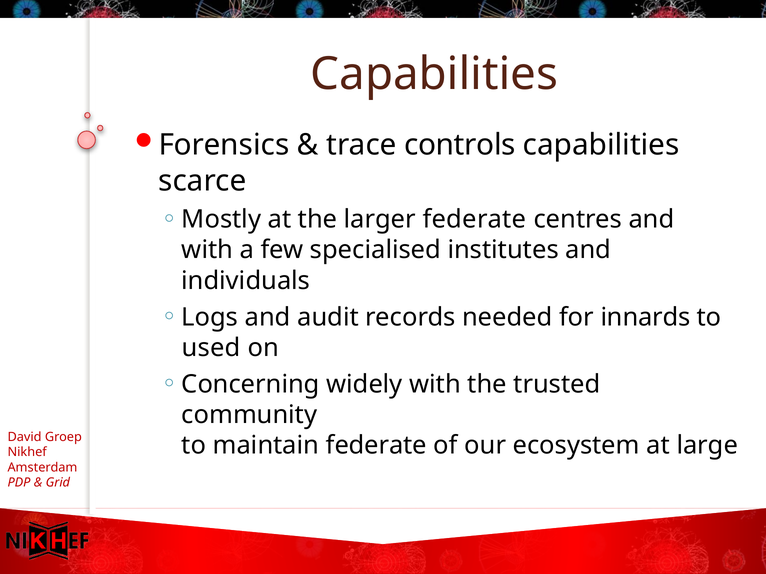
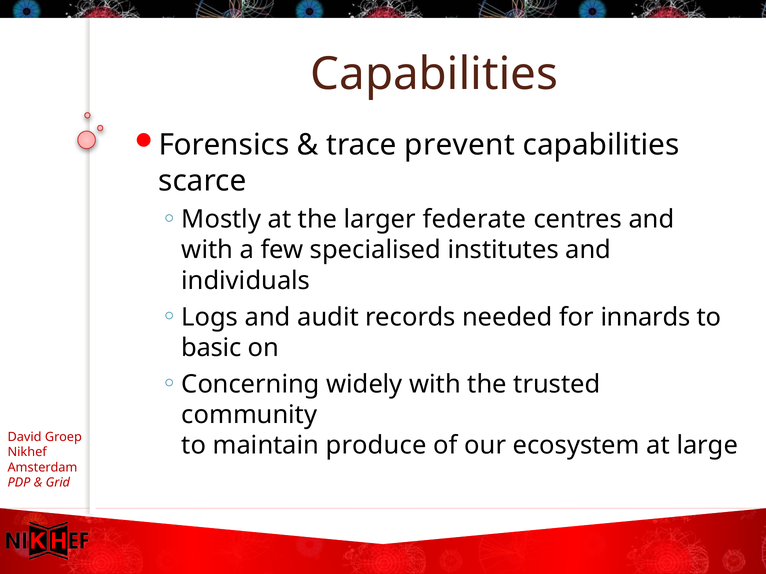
controls: controls -> prevent (460, 145)
used: used -> basic (211, 348)
maintain federate: federate -> produce (376, 446)
